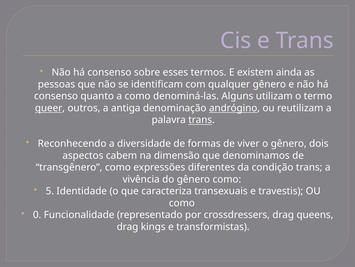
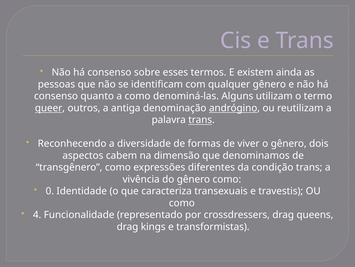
5: 5 -> 0 (50, 191)
0: 0 -> 4 (37, 214)
